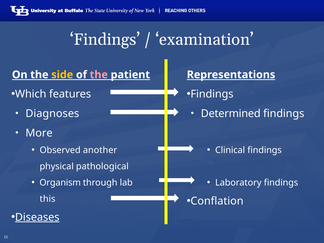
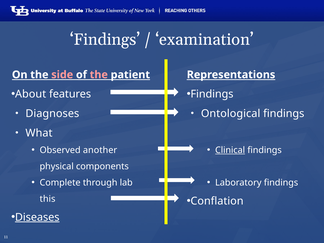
side colour: yellow -> pink (62, 75)
Which: Which -> About (31, 94)
Determined: Determined -> Ontological (231, 114)
More: More -> What (39, 133)
Clinical underline: none -> present (230, 150)
pathological: pathological -> components (102, 166)
Organism: Organism -> Complete (60, 183)
